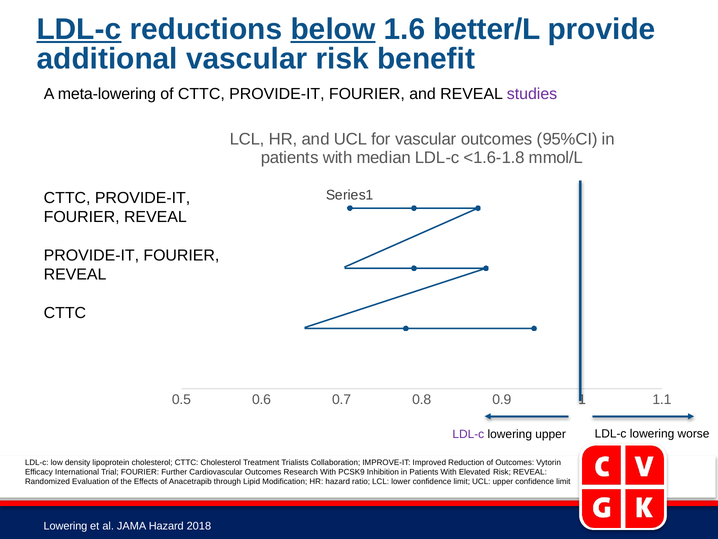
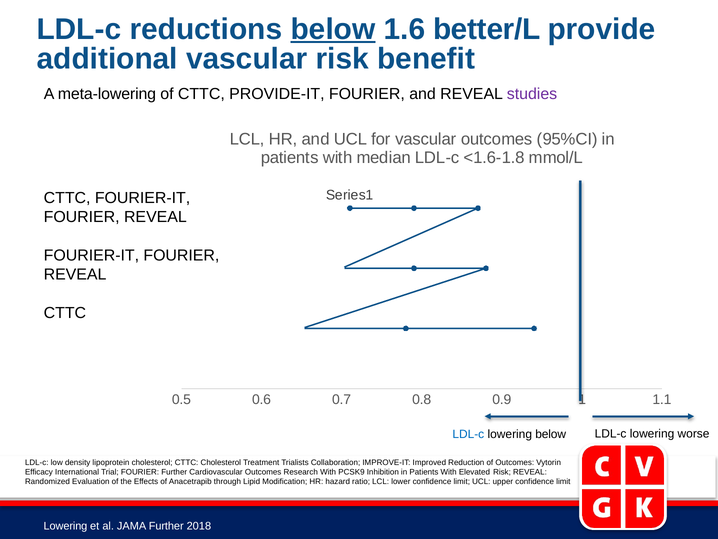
LDL-c underline: present -> none (79, 29)
PROVIDE-IT: PROVIDE-IT -> FOURIER-IT (143, 198)
PROVIDE-IT: PROVIDE-IT -> FOURIER-IT (91, 255)
LDL-c colour: purple -> blue (468, 434)
lowering upper: upper -> below (551, 434)
JAMA Hazard: Hazard -> Further (166, 525)
